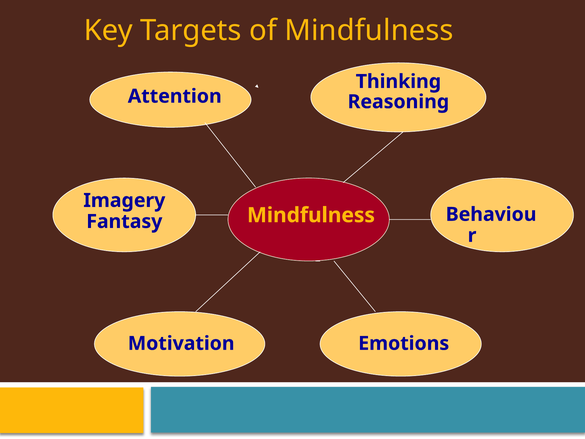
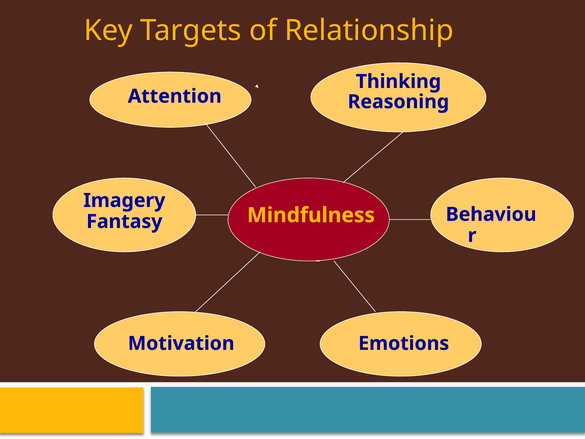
of Mindfulness: Mindfulness -> Relationship (369, 31)
